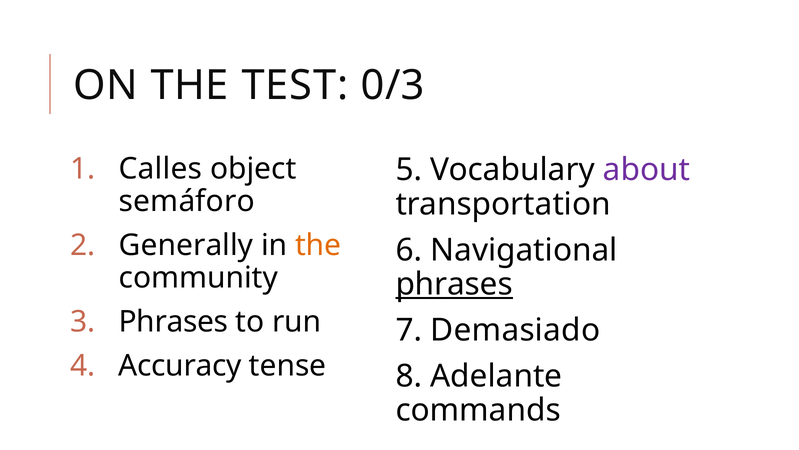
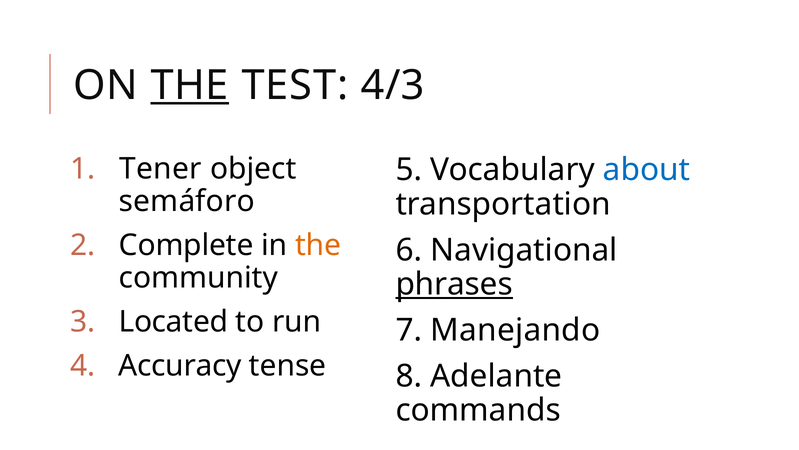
THE underline: none -> present (190, 85)
0/3: 0/3 -> 4/3 (393, 85)
Calles: Calles -> Tener (160, 169)
about colour: purple -> blue (647, 170)
Generally: Generally -> Complete (186, 245)
Phrases: Phrases -> Located (173, 322)
Demasiado: Demasiado -> Manejando (515, 330)
